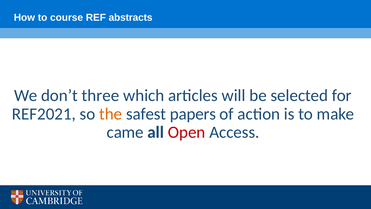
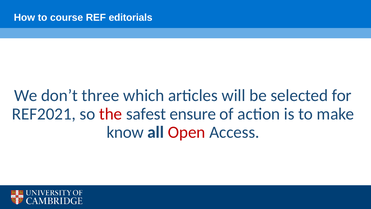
abstracts: abstracts -> editorials (131, 18)
the colour: orange -> red (111, 114)
papers: papers -> ensure (193, 114)
came: came -> know (125, 132)
